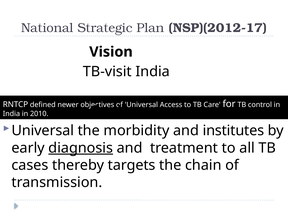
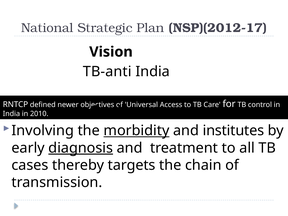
TB-visit: TB-visit -> TB-anti (107, 72)
Universal: Universal -> Involving (43, 131)
morbidity underline: none -> present (136, 131)
